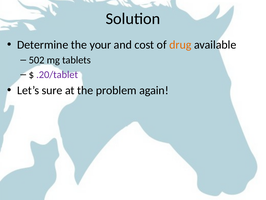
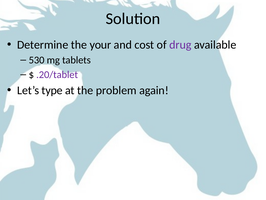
drug colour: orange -> purple (180, 45)
502: 502 -> 530 (37, 60)
sure: sure -> type (52, 90)
